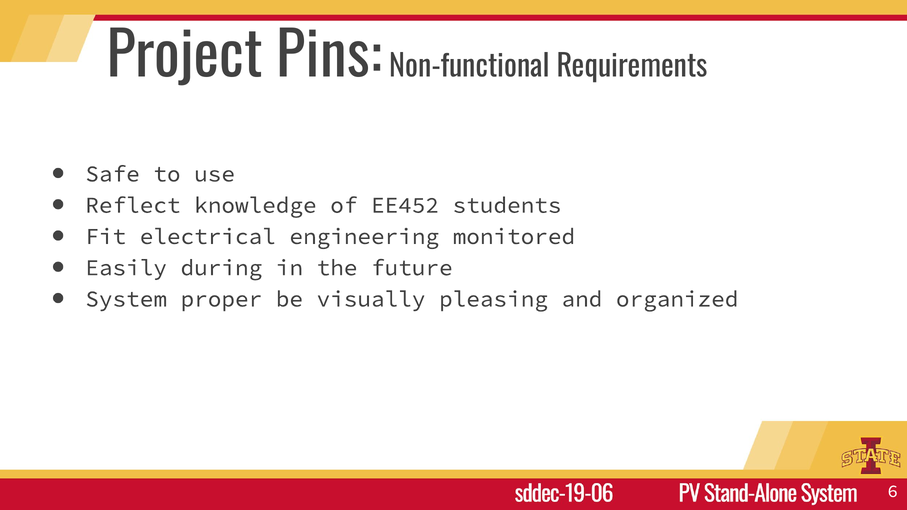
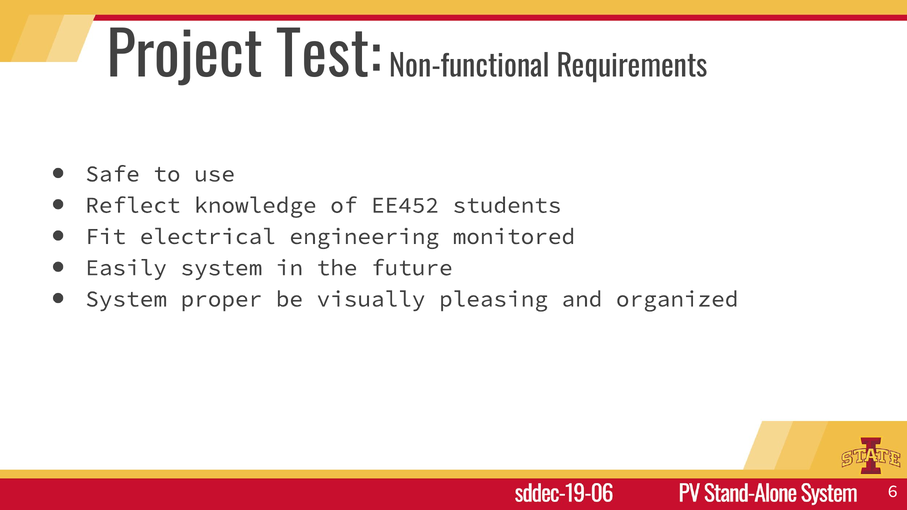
Pins: Pins -> Test (329, 57)
Easily during: during -> system (221, 268)
